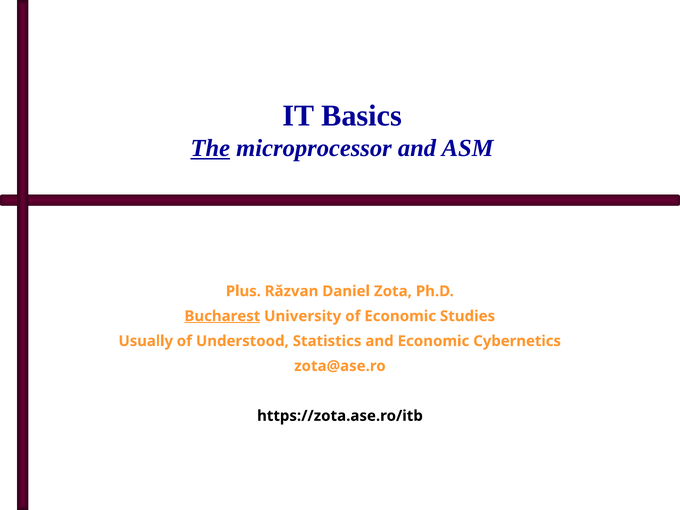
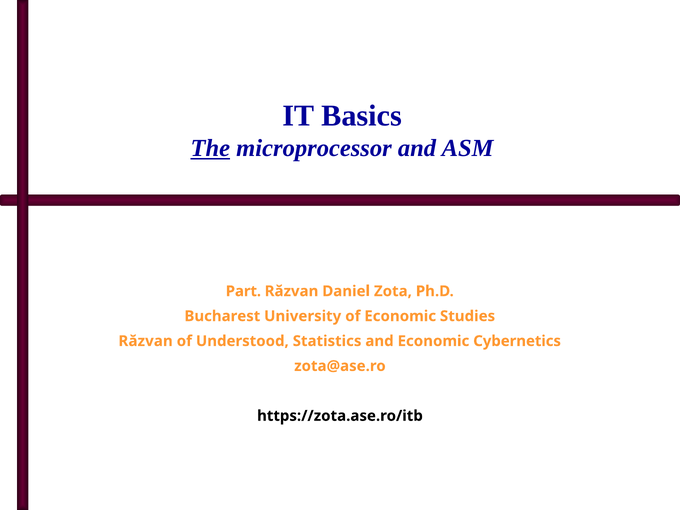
Plus: Plus -> Part (243, 291)
Bucharest underline: present -> none (222, 316)
Usually: Usually -> Răzvan (146, 341)
